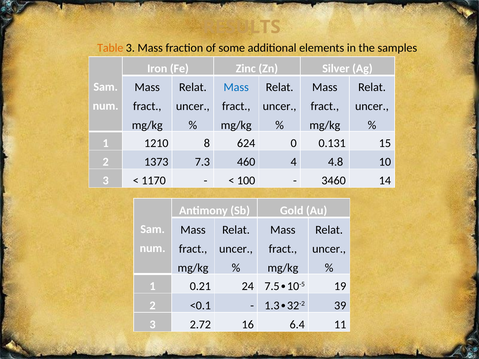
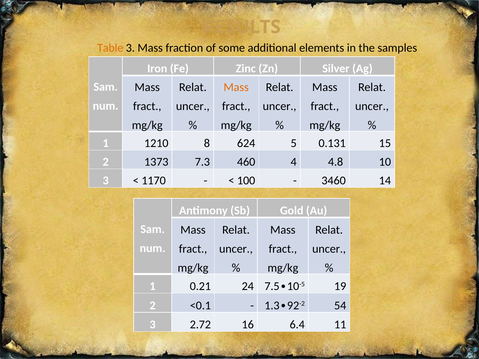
Mass colour: blue -> orange (236, 87)
0: 0 -> 5 (294, 143)
39: 39 -> 54 (340, 306)
32: 32 -> 92 (293, 306)
